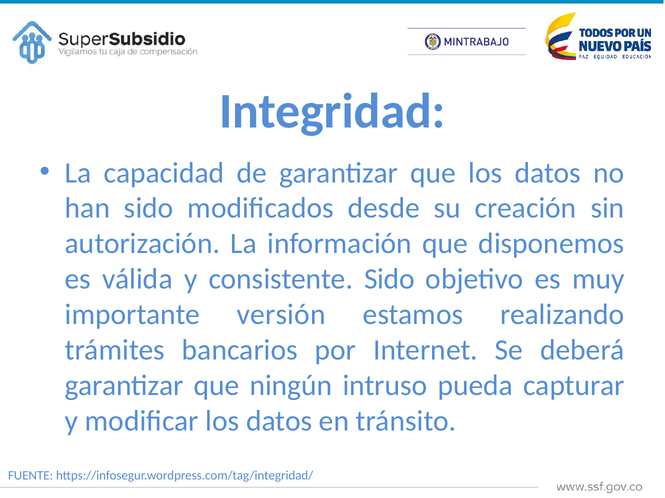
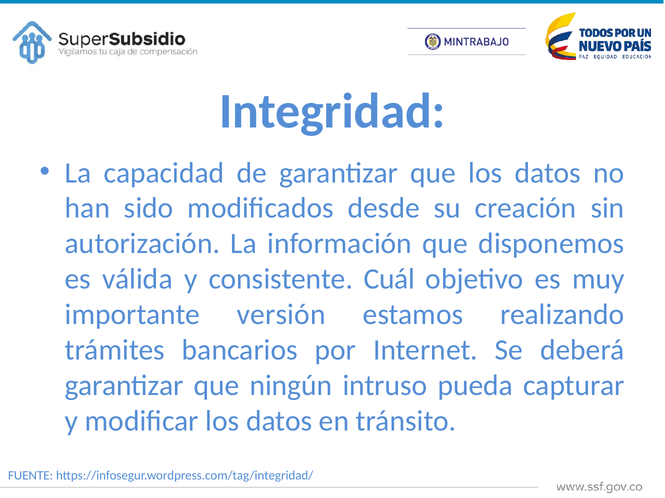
consistente Sido: Sido -> Cuál (389, 280)
